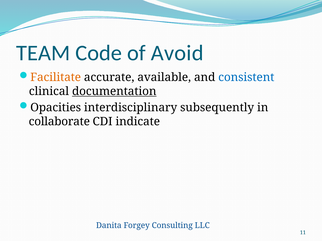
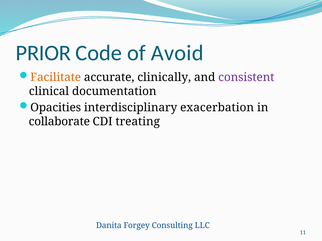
TEAM: TEAM -> PRIOR (43, 53)
available: available -> clinically (164, 78)
consistent colour: blue -> purple (246, 78)
documentation underline: present -> none (114, 91)
subsequently: subsequently -> exacerbation (217, 108)
indicate: indicate -> treating (138, 122)
